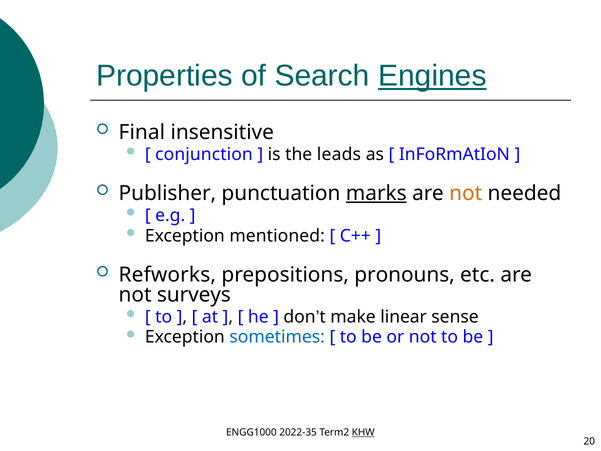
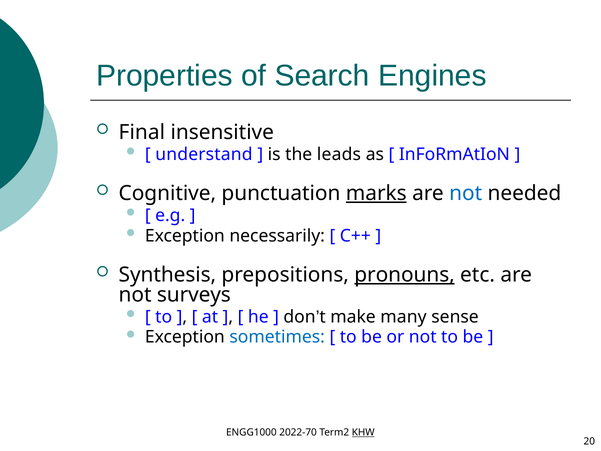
Engines underline: present -> none (432, 76)
conjunction: conjunction -> understand (204, 154)
Publisher: Publisher -> Cognitive (167, 193)
not colour: orange -> blue (466, 193)
mentioned: mentioned -> necessarily (277, 236)
Refworks: Refworks -> Synthesis (167, 275)
pronouns underline: none -> present (405, 275)
linear: linear -> many (404, 317)
2022-35: 2022-35 -> 2022-70 (298, 432)
